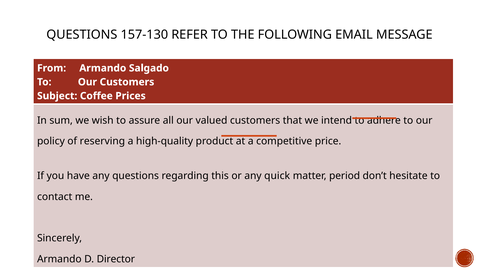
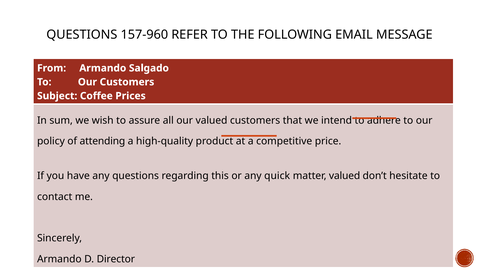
157-130: 157-130 -> 157-960 (144, 35)
reserving: reserving -> attending (102, 141)
matter period: period -> valued (345, 176)
